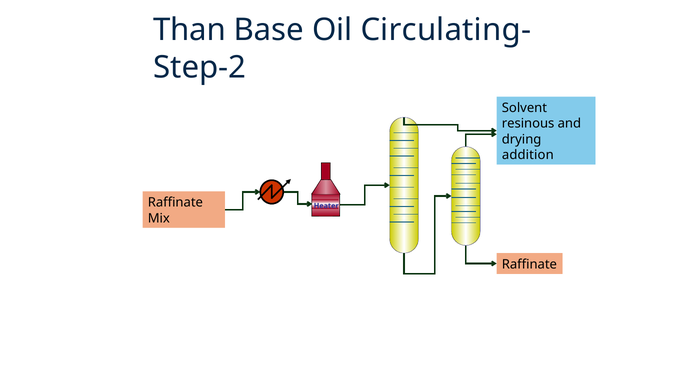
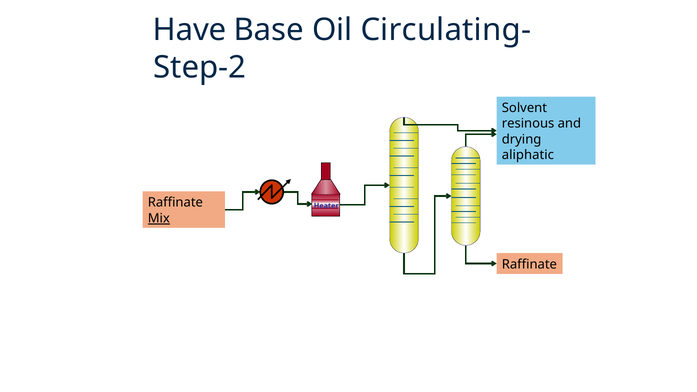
Than: Than -> Have (190, 30)
addition: addition -> aliphatic (528, 155)
Mix underline: none -> present (159, 218)
